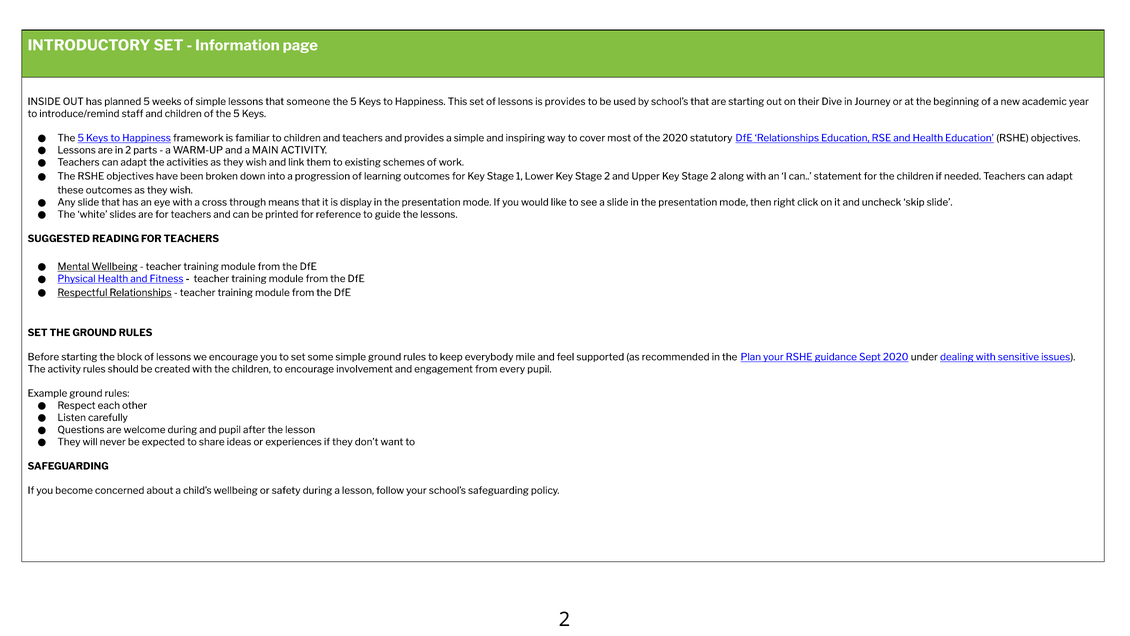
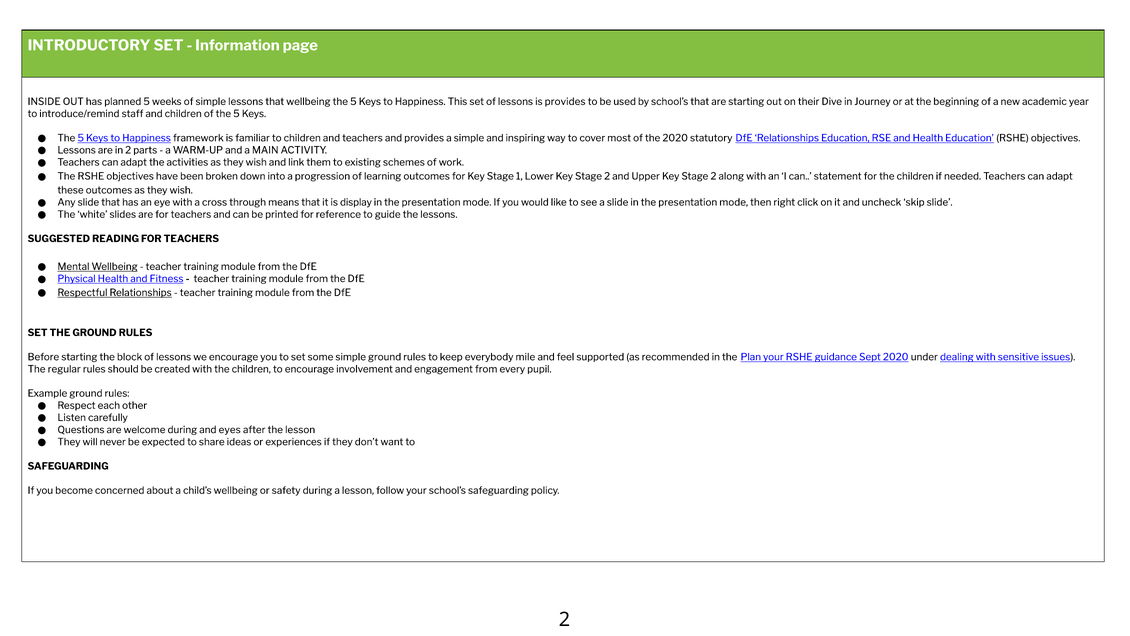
that someone: someone -> wellbeing (308, 102)
The activity: activity -> regular (64, 369)
and pupil: pupil -> eyes (230, 430)
